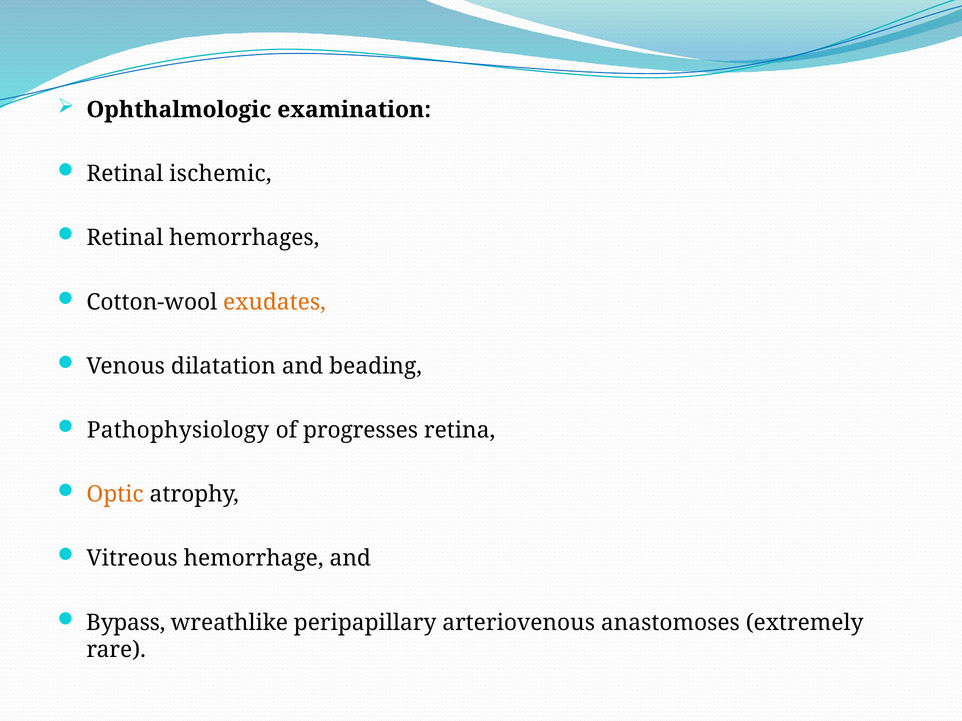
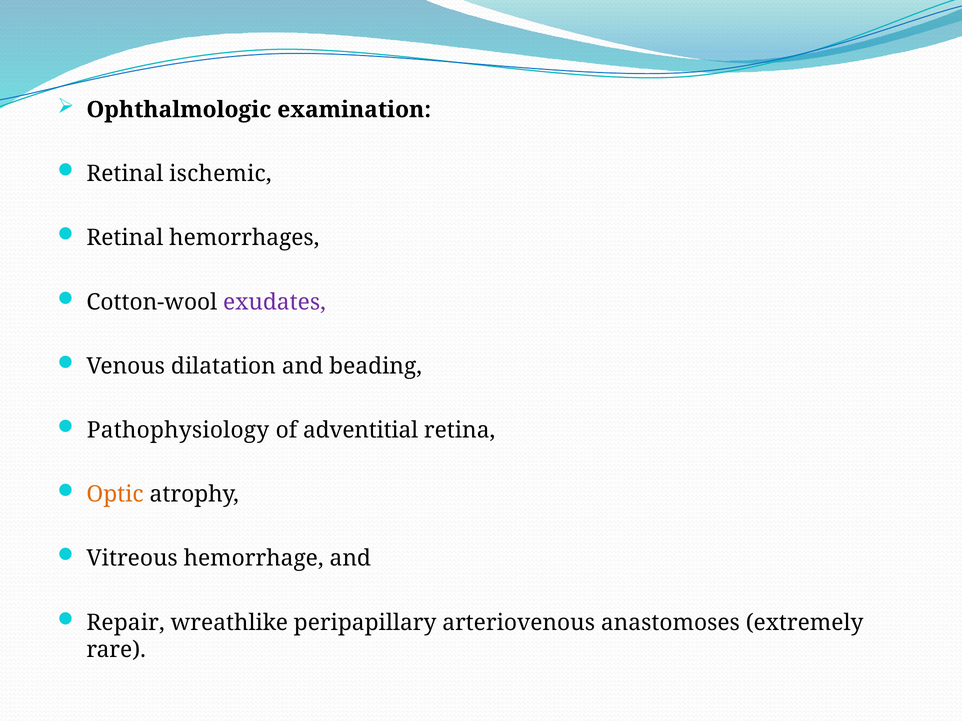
exudates colour: orange -> purple (274, 302)
progresses: progresses -> adventitial (361, 431)
Bypass: Bypass -> Repair (126, 623)
